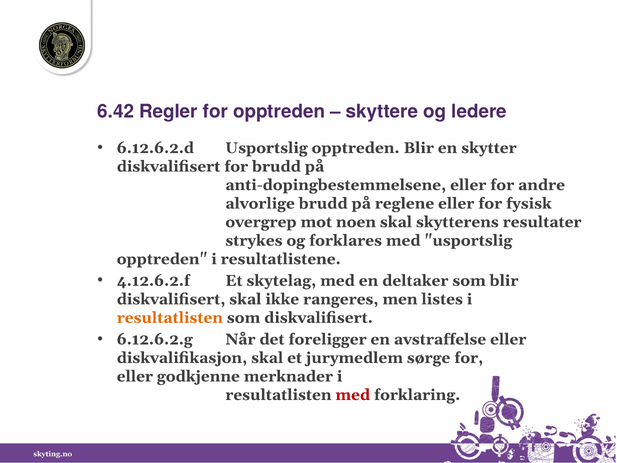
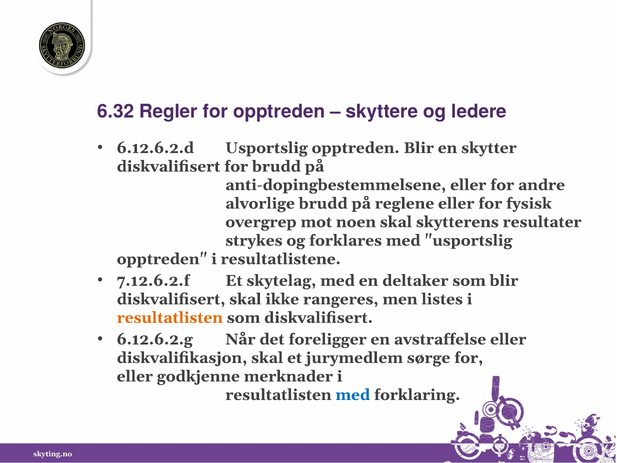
6.42: 6.42 -> 6.32 (116, 111)
4.12.6.2.f: 4.12.6.2.f -> 7.12.6.2.f (153, 281)
med colour: red -> blue (353, 395)
